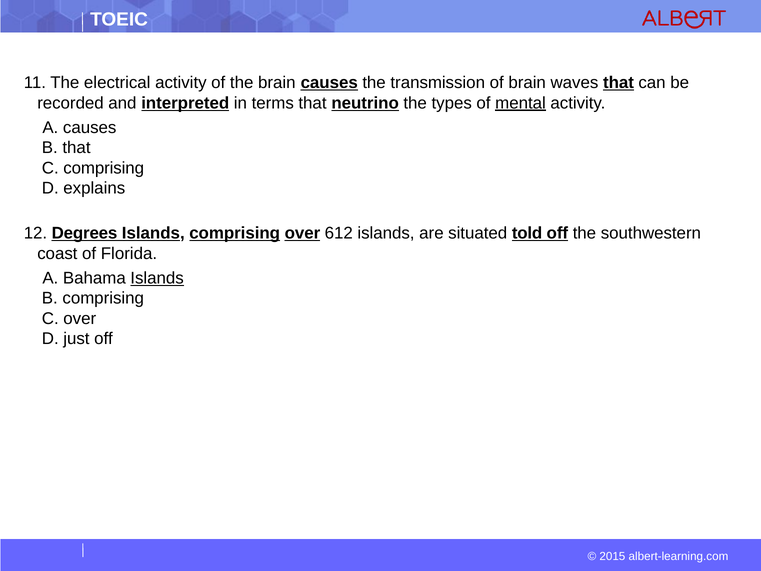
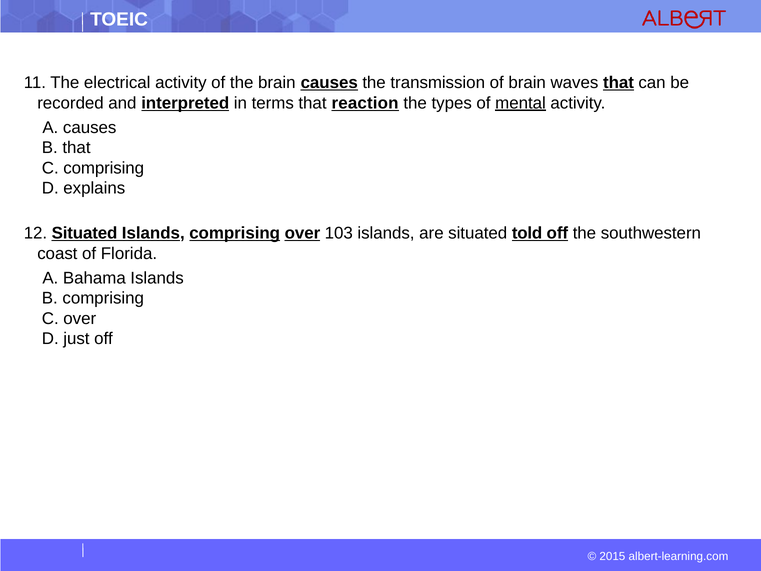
neutrino: neutrino -> reaction (365, 103)
12 Degrees: Degrees -> Situated (85, 233)
612: 612 -> 103 (339, 233)
Islands underline: present -> none (157, 278)
